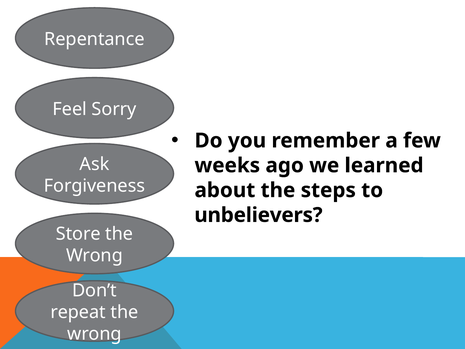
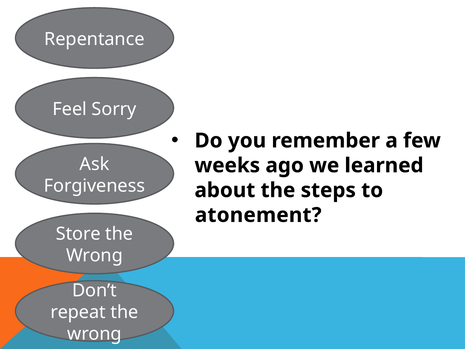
unbelievers: unbelievers -> atonement (258, 215)
